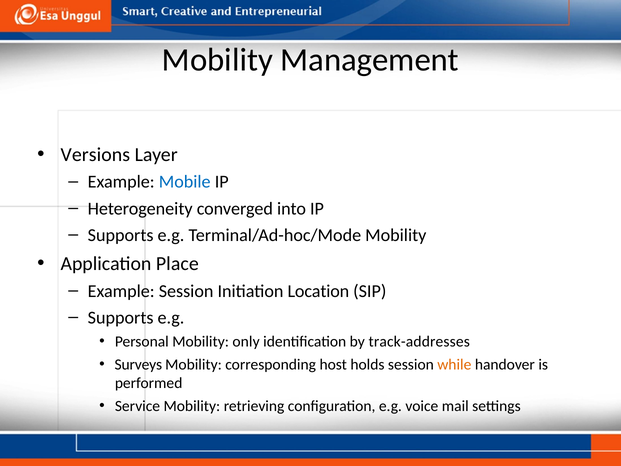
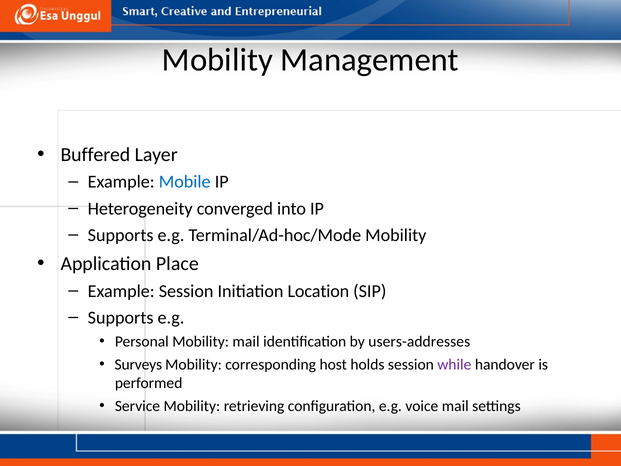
Versions: Versions -> Buffered (95, 154)
Mobility only: only -> mail (246, 342)
track-addresses: track-addresses -> users-addresses (419, 342)
while colour: orange -> purple (454, 364)
